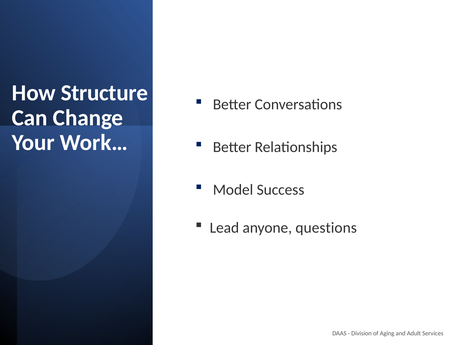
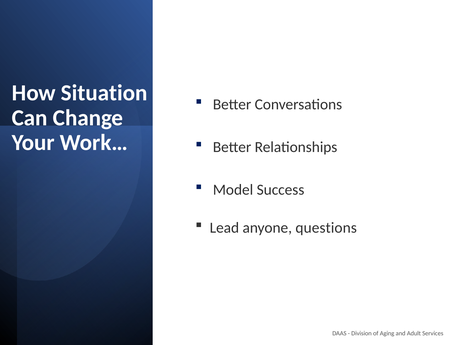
Structure: Structure -> Situation (104, 93)
